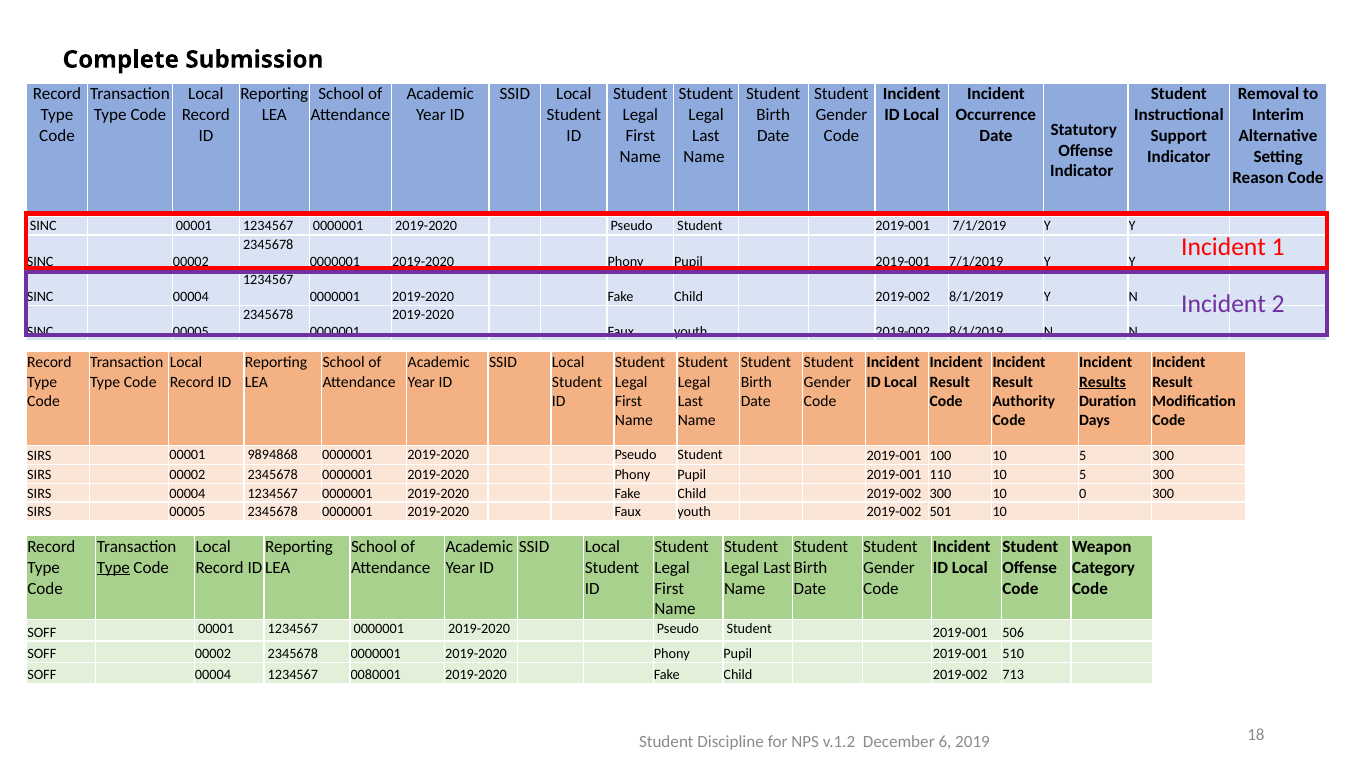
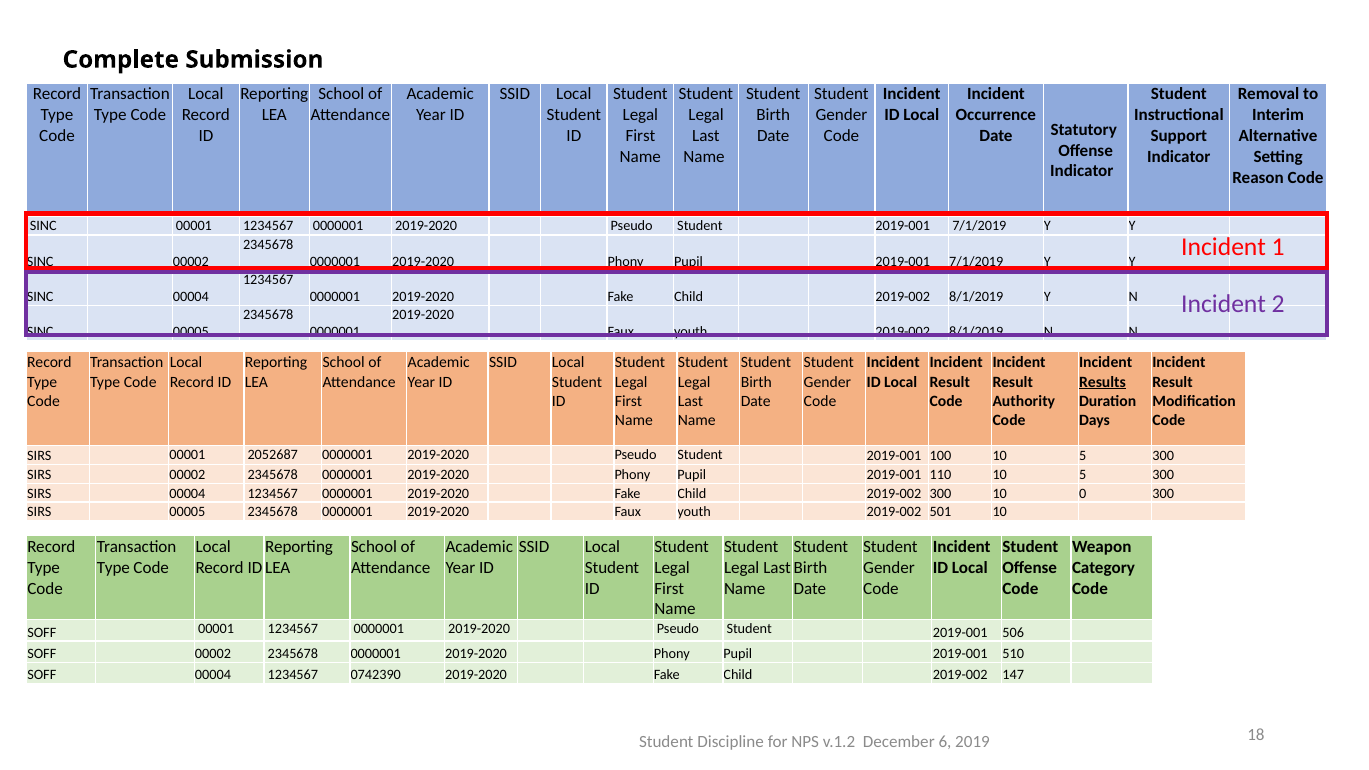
9894868: 9894868 -> 2052687 (273, 455)
Type underline: present -> none (113, 568)
0080001: 0080001 -> 0742390 (376, 675)
713: 713 -> 147 (1013, 675)
